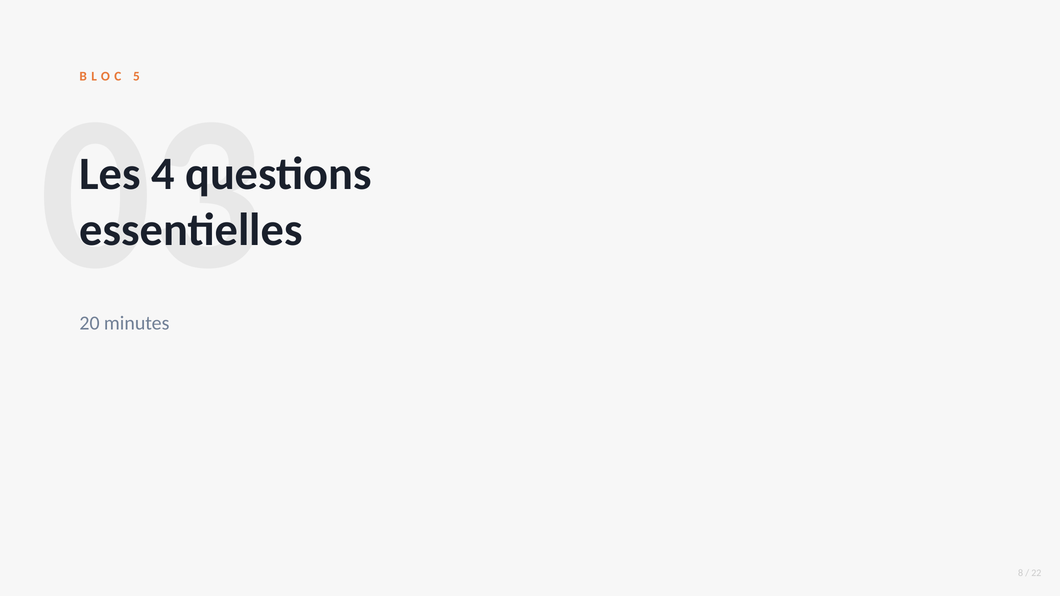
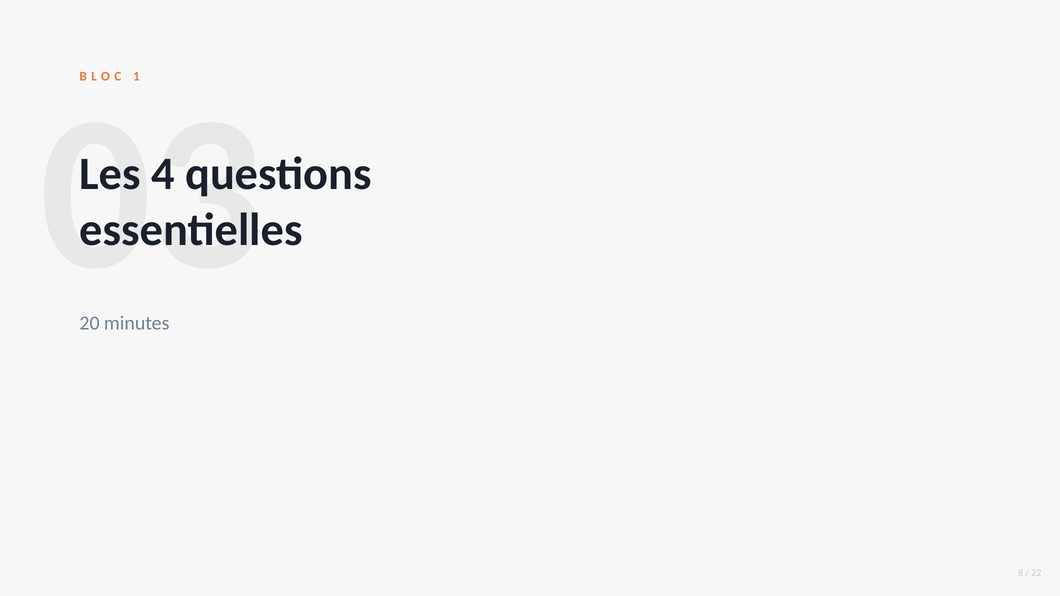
5: 5 -> 1 (136, 76)
